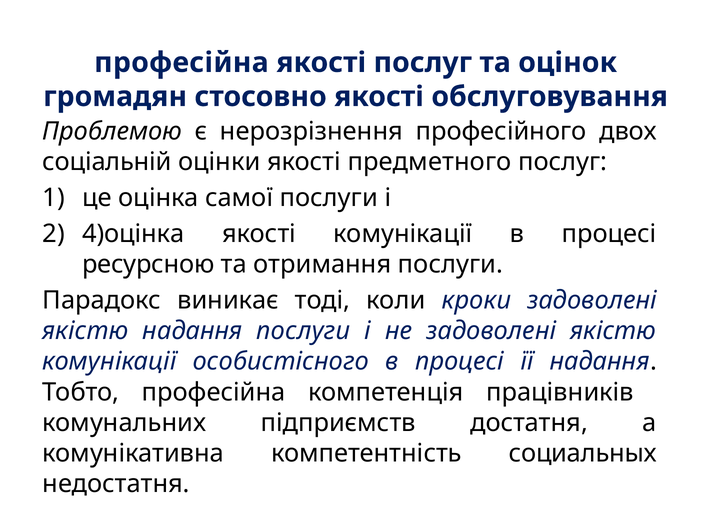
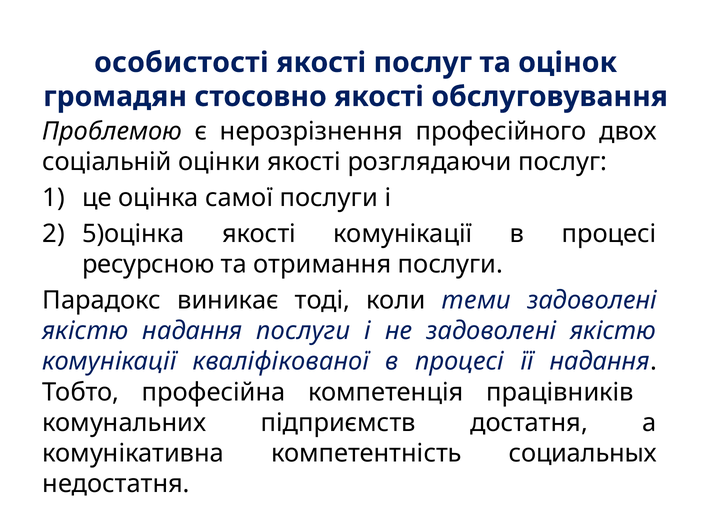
професійна: професійна -> особистості (181, 63)
предметного: предметного -> розглядаючи (430, 162)
4)оцінка: 4)оцінка -> 5)оцінка (133, 234)
кроки: кроки -> теми (476, 301)
особистісного: особистісного -> кваліфікованої (281, 362)
